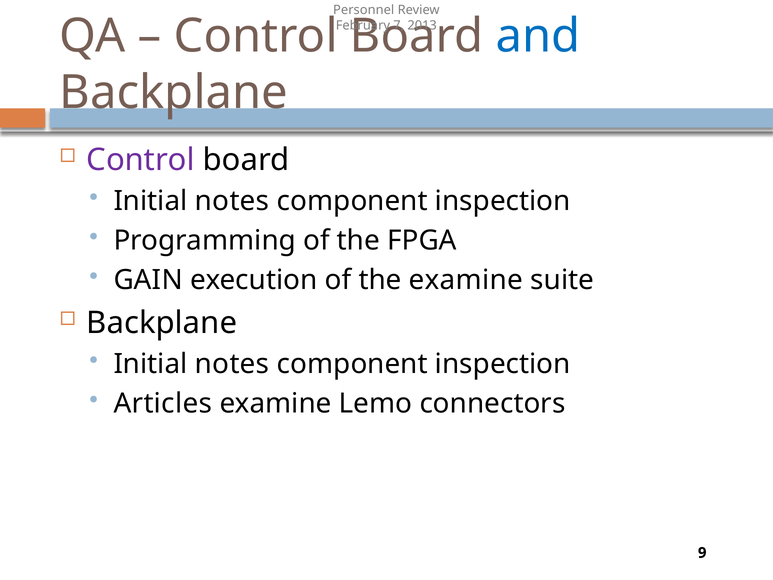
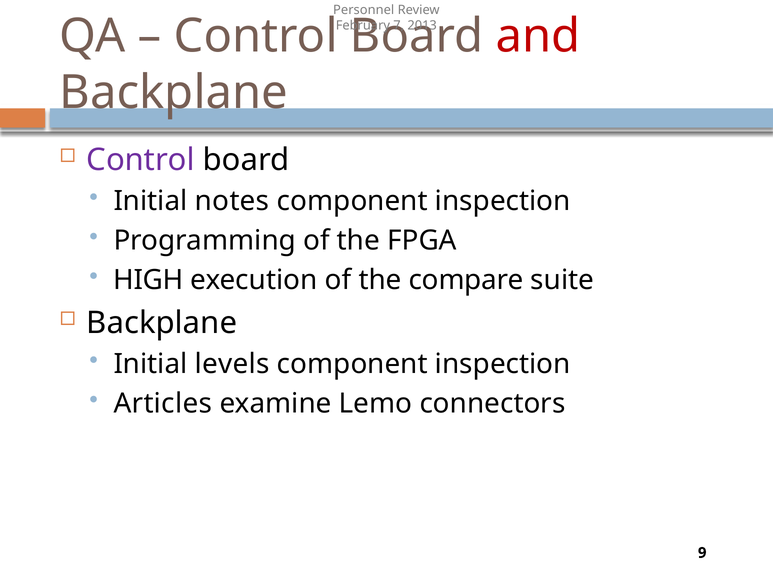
and colour: blue -> red (538, 36)
GAIN: GAIN -> HIGH (148, 280)
the examine: examine -> compare (466, 280)
notes: notes -> levels (232, 364)
